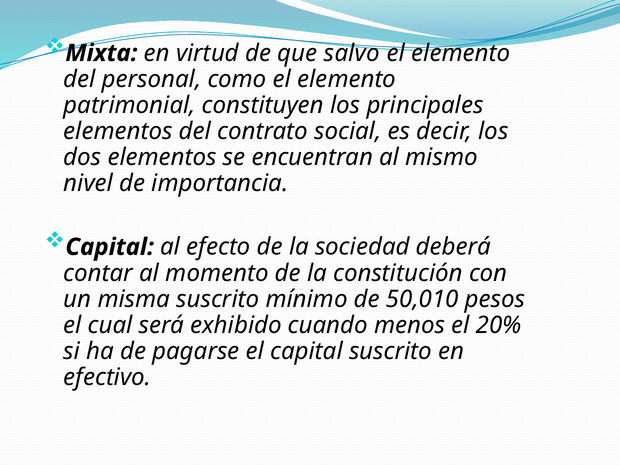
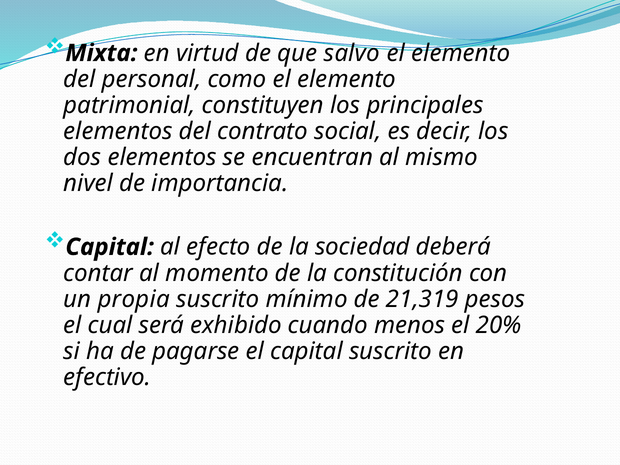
misma: misma -> propia (134, 299)
50,010: 50,010 -> 21,319 (422, 299)
